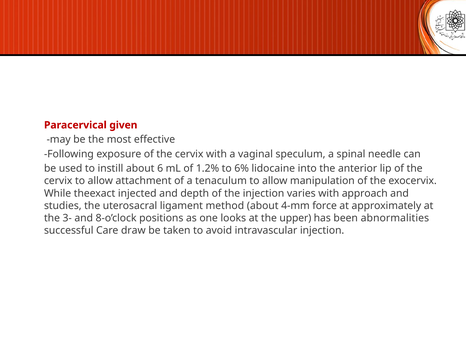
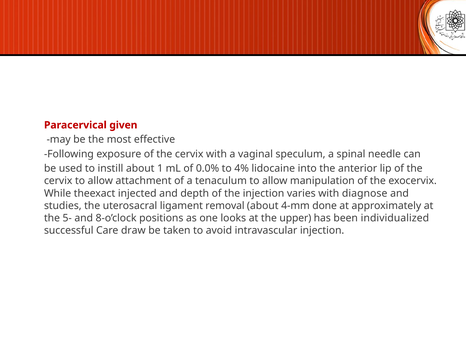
6: 6 -> 1 (160, 169)
1.2%: 1.2% -> 0.0% (208, 169)
6%: 6% -> 4% (242, 169)
approach: approach -> diagnose (365, 194)
method: method -> removal (225, 206)
force: force -> done (325, 206)
3-: 3- -> 5- (67, 218)
abnormalities: abnormalities -> individualized (395, 218)
